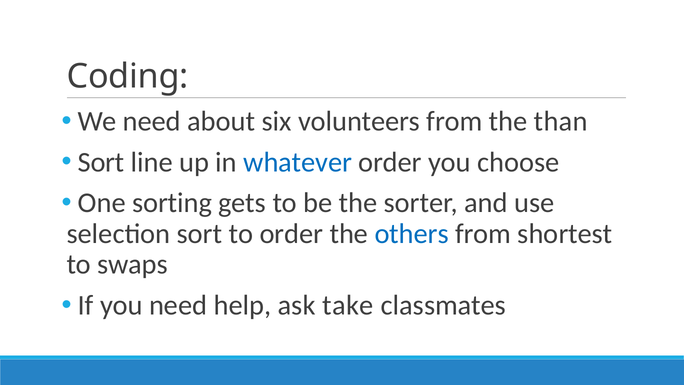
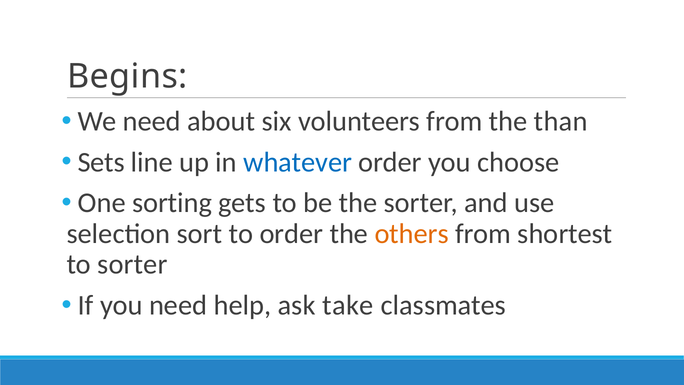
Coding: Coding -> Begins (127, 77)
Sort: Sort -> Sets (101, 162)
others colour: blue -> orange (412, 234)
to swaps: swaps -> sorter (132, 264)
